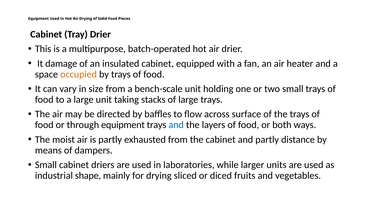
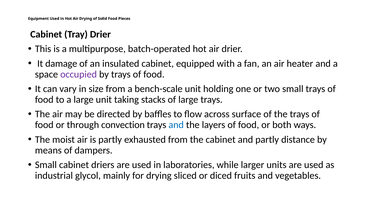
occupied colour: orange -> purple (79, 74)
through equipment: equipment -> convection (123, 125)
shape: shape -> glycol (88, 176)
